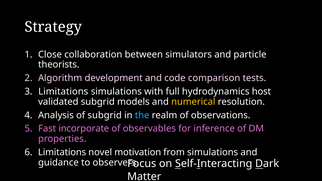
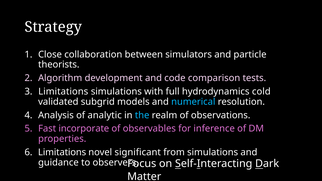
host: host -> cold (261, 92)
numerical colour: yellow -> light blue (193, 102)
of subgrid: subgrid -> analytic (105, 115)
motivation: motivation -> significant (138, 152)
